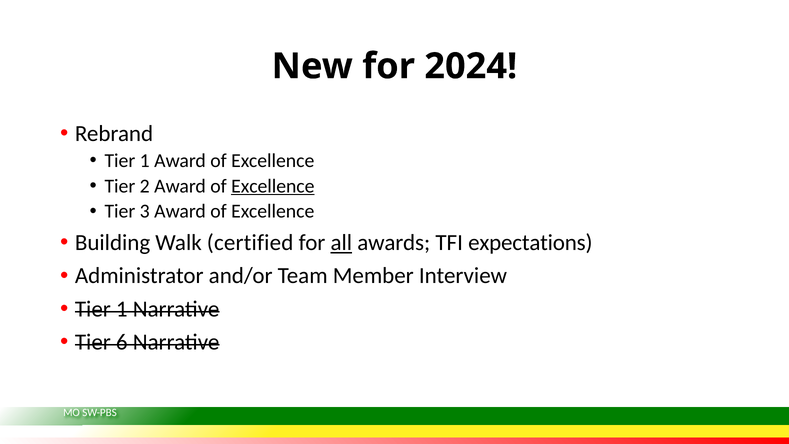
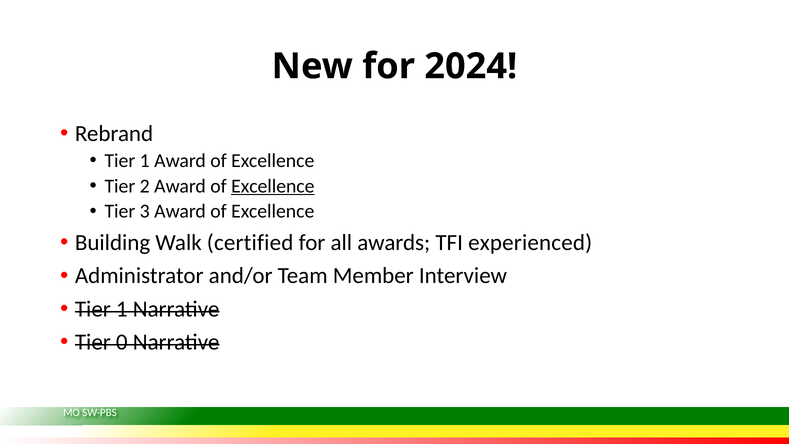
all underline: present -> none (341, 243)
expectations: expectations -> experienced (530, 243)
6: 6 -> 0 (122, 342)
